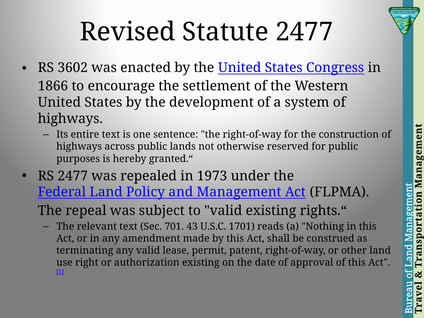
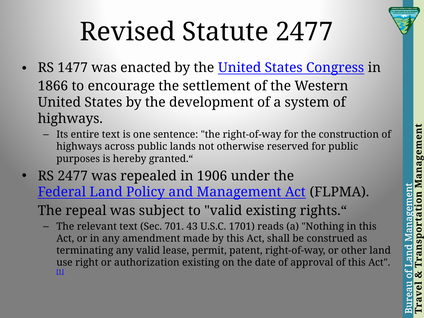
3602: 3602 -> 1477 (73, 68)
1973: 1973 -> 1906 (212, 176)
